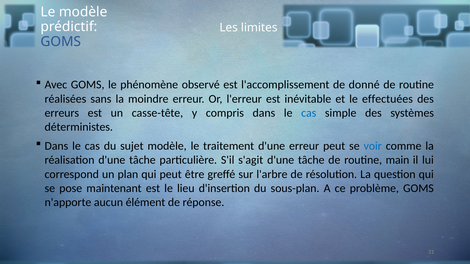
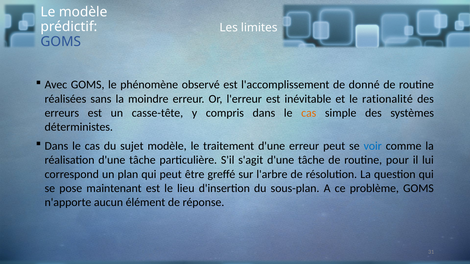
effectuées: effectuées -> rationalité (387, 99)
cas colour: blue -> orange (309, 113)
main: main -> pour (397, 160)
